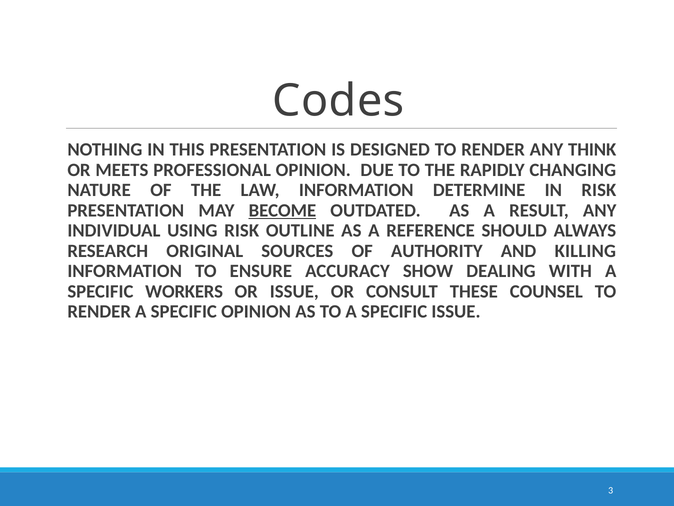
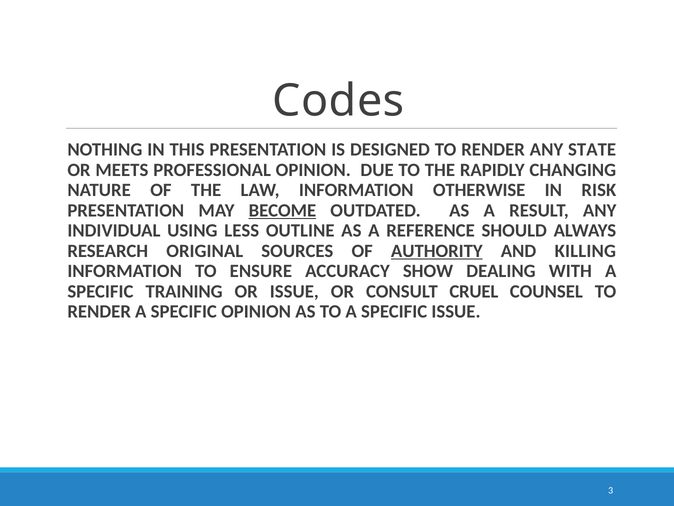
THINK: THINK -> STATE (592, 149)
DETERMINE: DETERMINE -> OTHERWISE (479, 190)
USING RISK: RISK -> LESS (242, 230)
AUTHORITY underline: none -> present (437, 251)
WORKERS: WORKERS -> TRAINING (184, 291)
THESE: THESE -> CRUEL (474, 291)
